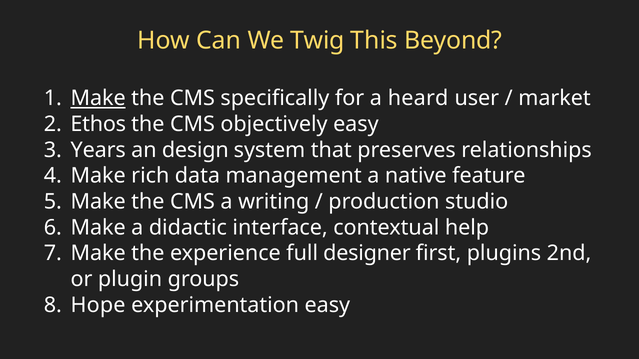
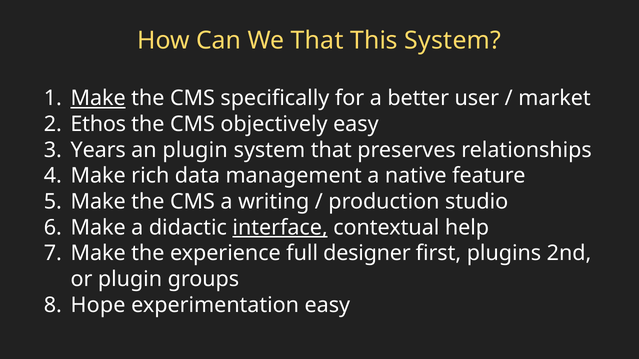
We Twig: Twig -> That (317, 40)
This Beyond: Beyond -> System (453, 40)
heard: heard -> better (418, 98)
an design: design -> plugin (195, 150)
interface underline: none -> present (280, 228)
